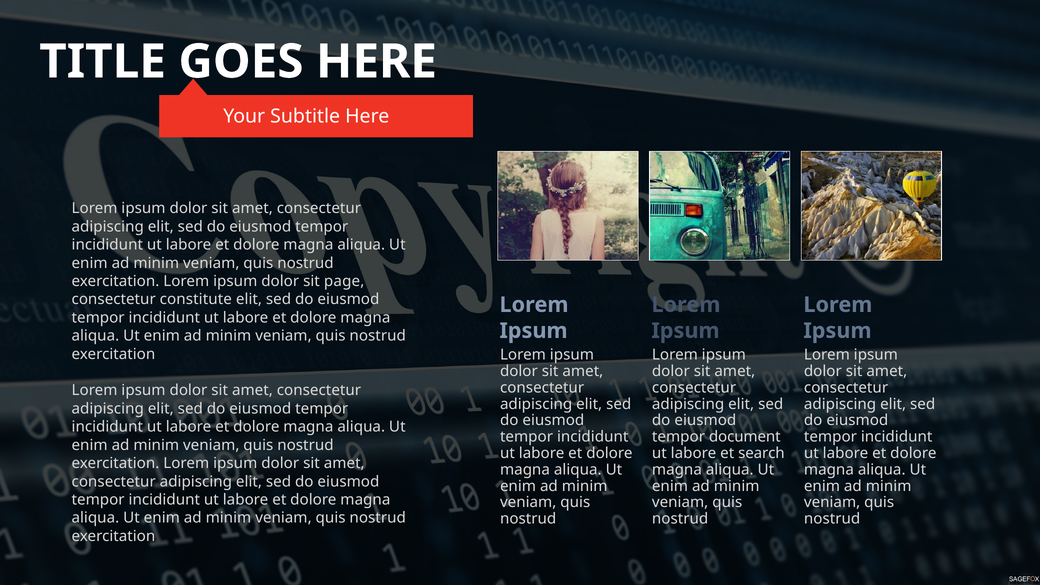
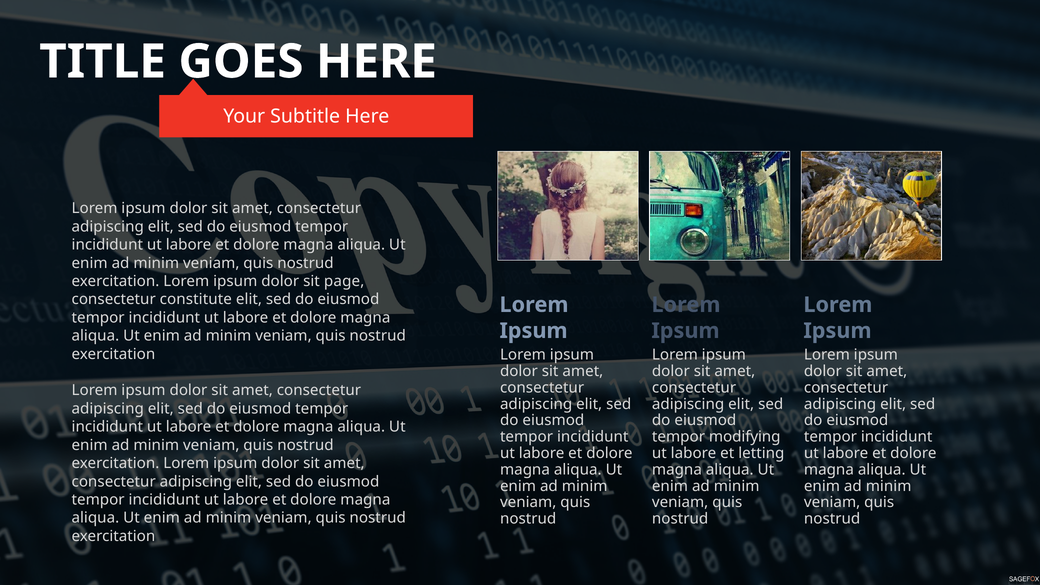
document: document -> modifying (745, 437)
search: search -> letting (761, 453)
